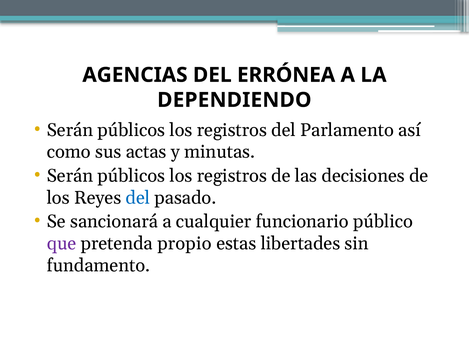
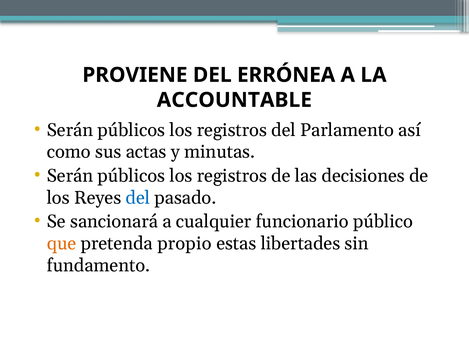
AGENCIAS: AGENCIAS -> PROVIENE (135, 75)
DEPENDIENDO: DEPENDIENDO -> ACCOUNTABLE (234, 100)
que colour: purple -> orange (62, 243)
